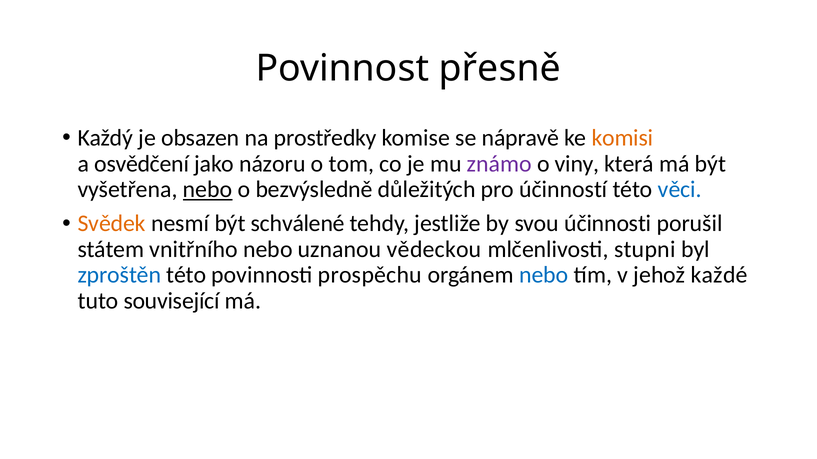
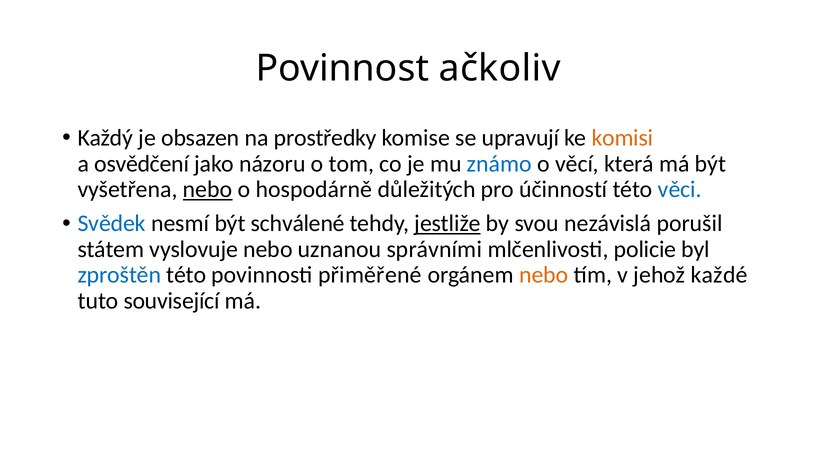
přesně: přesně -> ačkoliv (500, 69)
nápravě: nápravě -> upravují (521, 138)
známo colour: purple -> blue (499, 164)
viny: viny -> věcí (577, 164)
bezvýsledně: bezvýsledně -> hospodárně (314, 190)
Svědek colour: orange -> blue (112, 224)
jestliže underline: none -> present (448, 224)
účinnosti: účinnosti -> nezávislá (608, 224)
vnitřního: vnitřního -> vyslovuje (194, 250)
vědeckou: vědeckou -> správními (434, 250)
stupni: stupni -> policie (645, 250)
prospěchu: prospěchu -> přiměřené (370, 275)
nebo colour: blue -> orange (544, 275)
